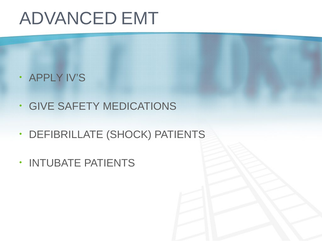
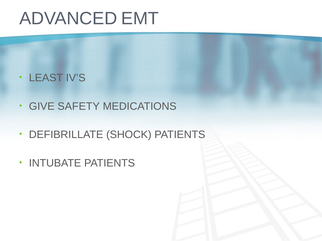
APPLY: APPLY -> LEAST (46, 78)
